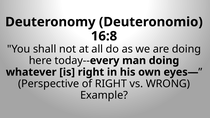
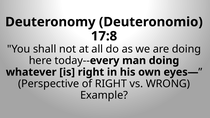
16:8: 16:8 -> 17:8 (104, 36)
